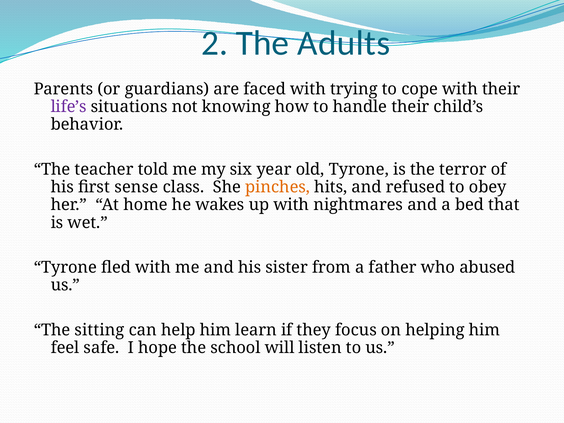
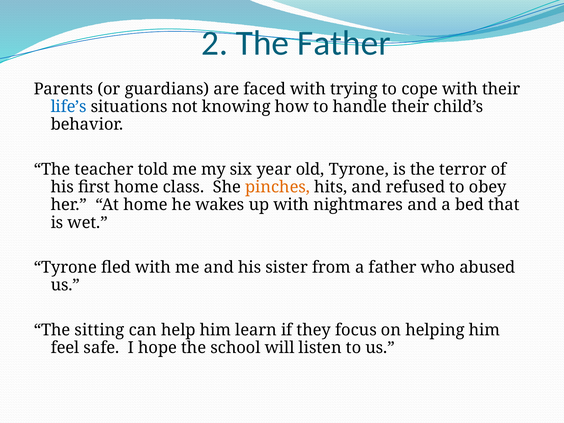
The Adults: Adults -> Father (344, 43)
life’s colour: purple -> blue (69, 107)
first sense: sense -> home (136, 187)
